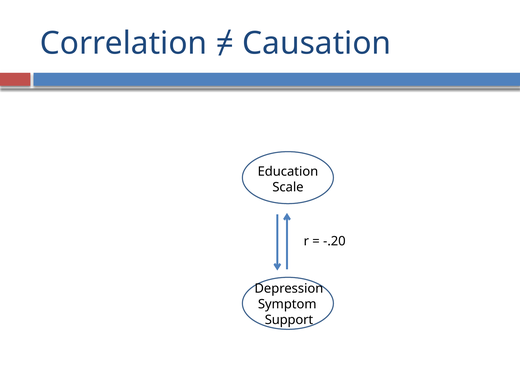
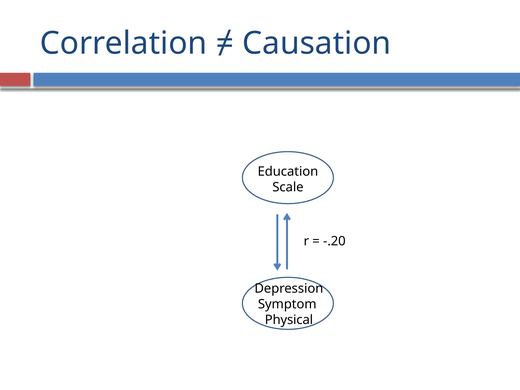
Support: Support -> Physical (289, 320)
